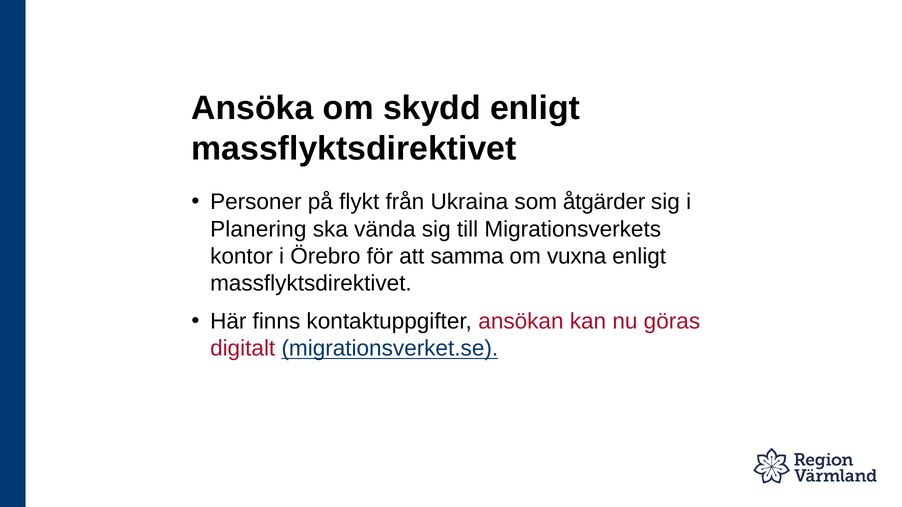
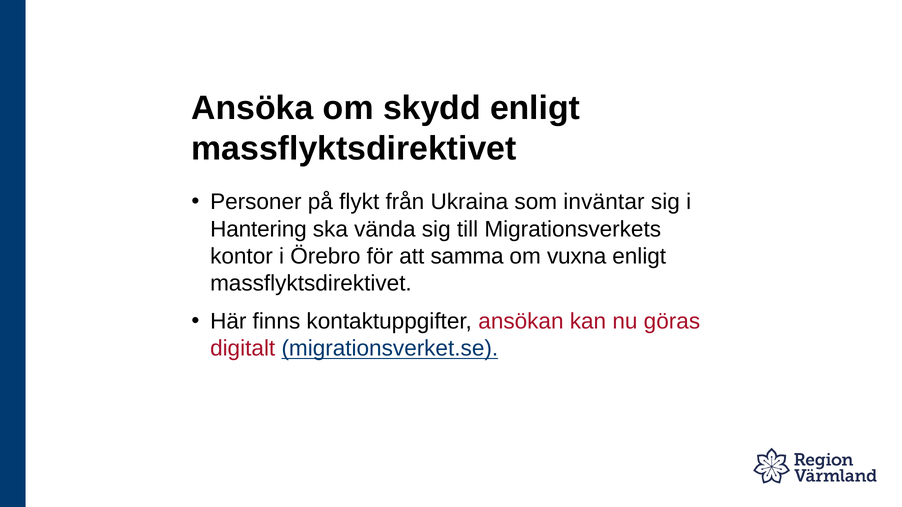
åtgärder: åtgärder -> inväntar (604, 202)
Planering: Planering -> Hantering (258, 229)
